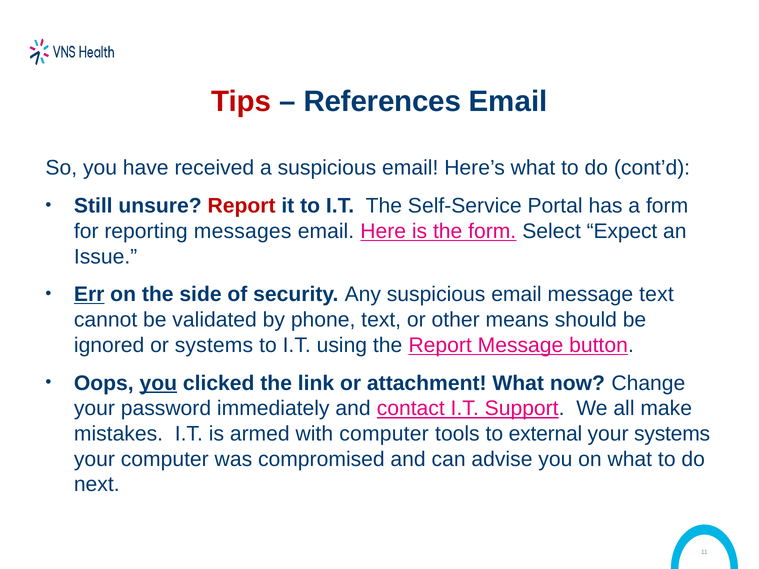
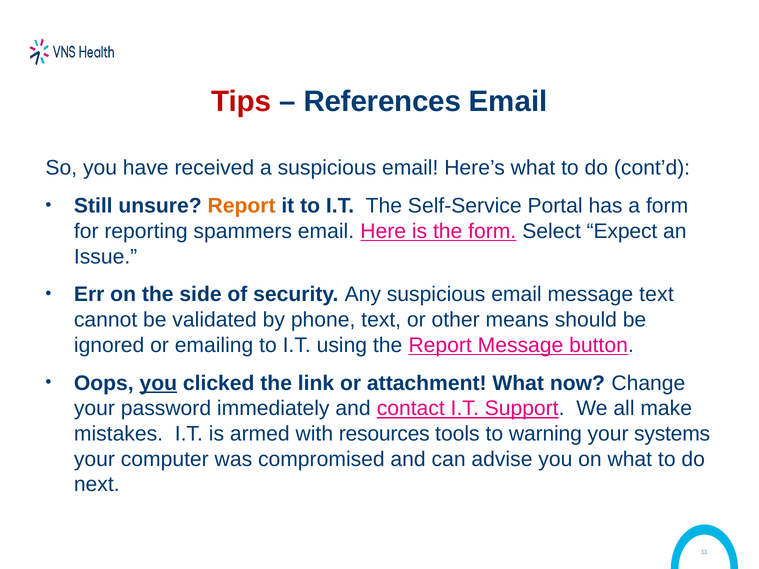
Report colour: red -> orange (242, 206)
messages: messages -> spammers (243, 231)
Err underline: present -> none (89, 295)
or systems: systems -> emailing (214, 345)
with computer: computer -> resources (384, 434)
external: external -> warning (545, 434)
